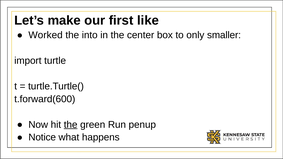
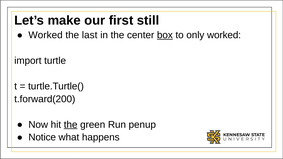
like: like -> still (148, 20)
into: into -> last (90, 35)
box underline: none -> present (165, 35)
only smaller: smaller -> worked (224, 35)
t.forward(600: t.forward(600 -> t.forward(200 (45, 99)
